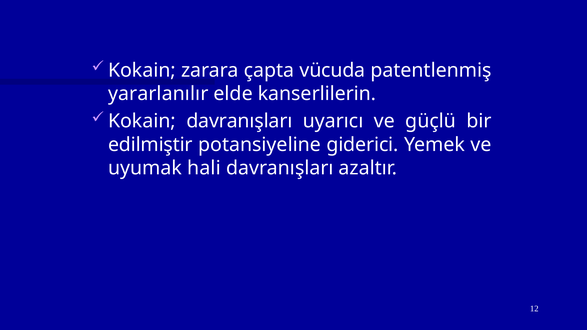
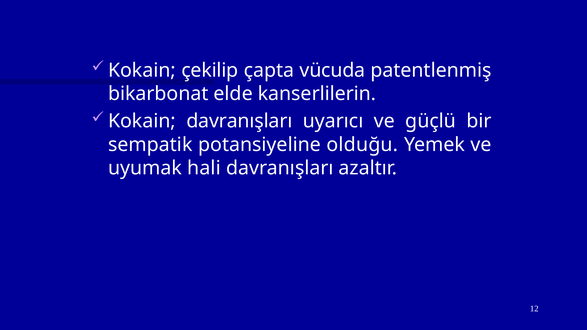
zarara: zarara -> çekilip (210, 70)
yararlanılır: yararlanılır -> bikarbonat (158, 94)
edilmiştir: edilmiştir -> sempatik (150, 145)
giderici: giderici -> olduğu (362, 145)
